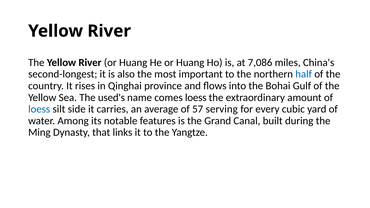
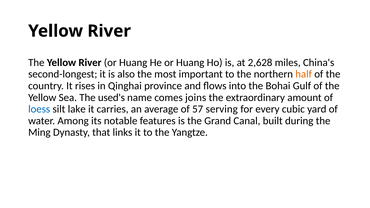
7,086: 7,086 -> 2,628 (260, 63)
half colour: blue -> orange (304, 74)
comes loess: loess -> joins (196, 98)
side: side -> lake (77, 109)
